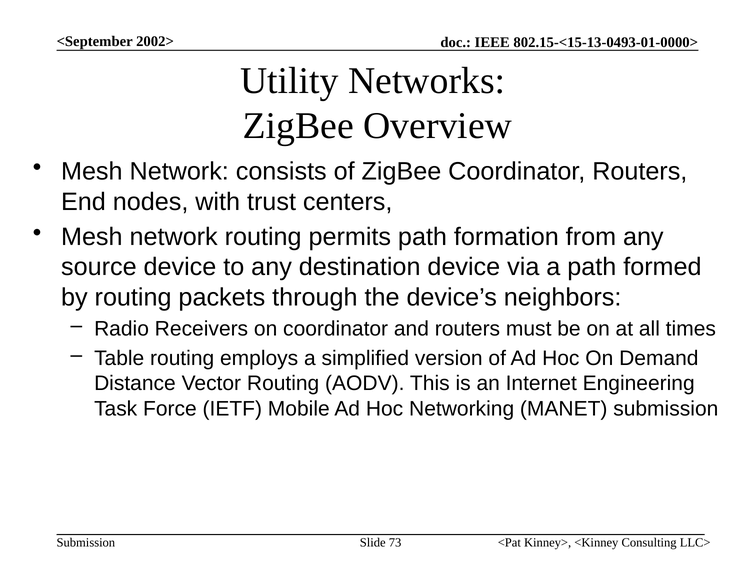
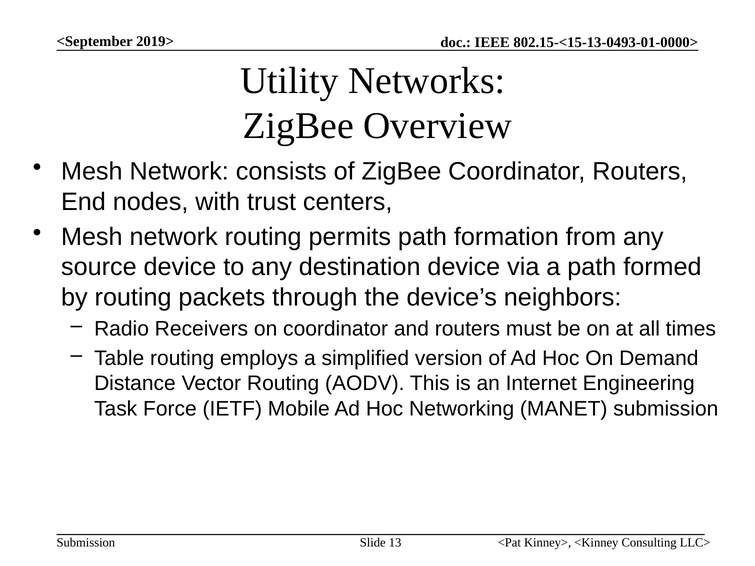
2002>: 2002> -> 2019> (155, 41)
73: 73 -> 13 (395, 543)
